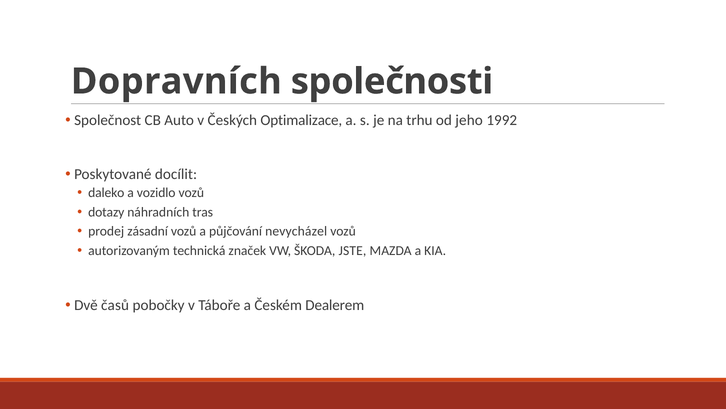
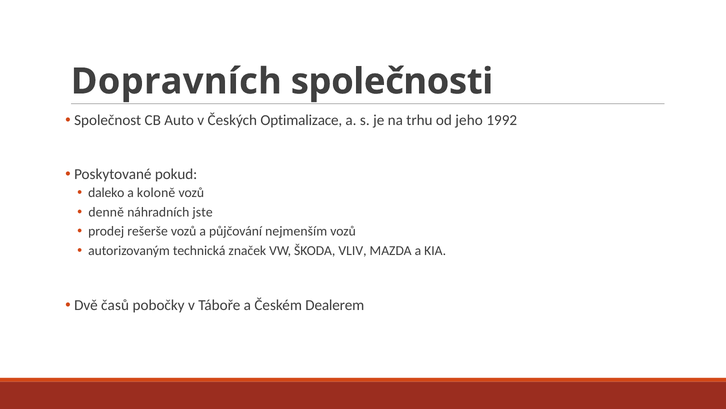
docílit: docílit -> pokud (176, 174)
vozidlo: vozidlo -> koloně (156, 193)
dotazy: dotazy -> denně (106, 212)
tras: tras -> jste (203, 212)
zásadní: zásadní -> rešerše (148, 231)
nevycházel: nevycházel -> nejmenším (296, 231)
JSTE: JSTE -> VLIV (352, 250)
